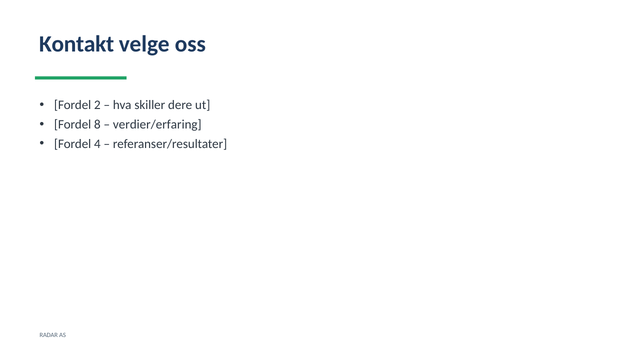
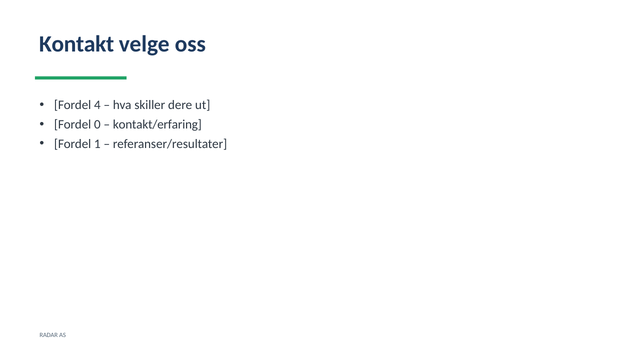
2: 2 -> 4 (97, 105)
8: 8 -> 0 (97, 125)
verdier/erfaring: verdier/erfaring -> kontakt/erfaring (157, 125)
4: 4 -> 1 (97, 144)
